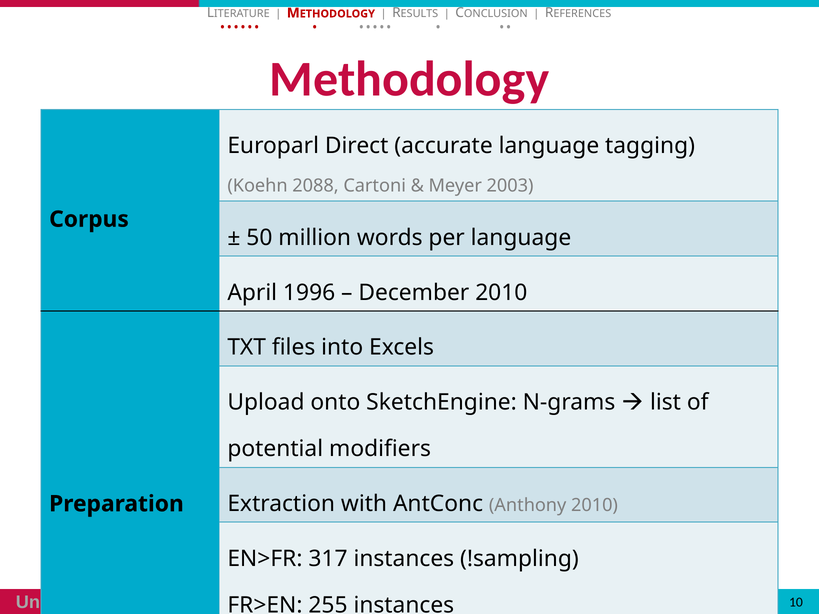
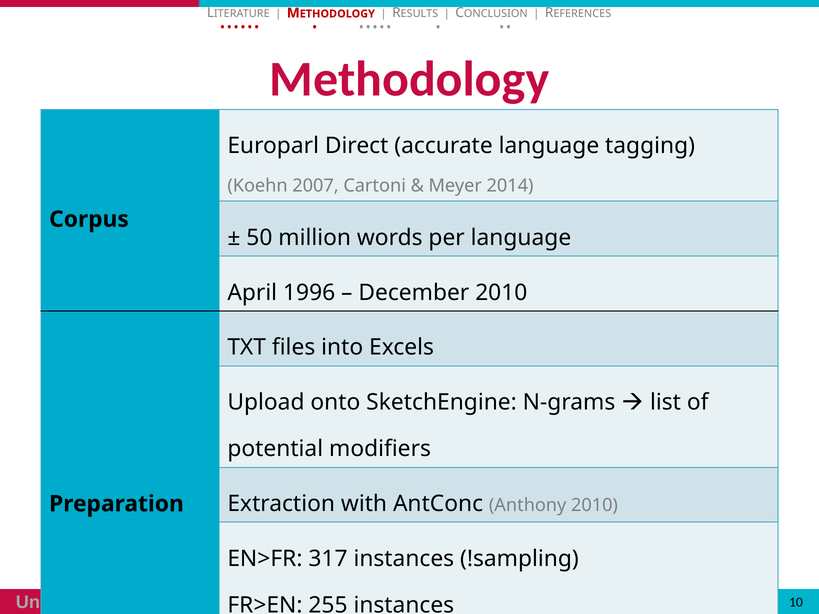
2088: 2088 -> 2007 (316, 186)
2003: 2003 -> 2014 (510, 186)
